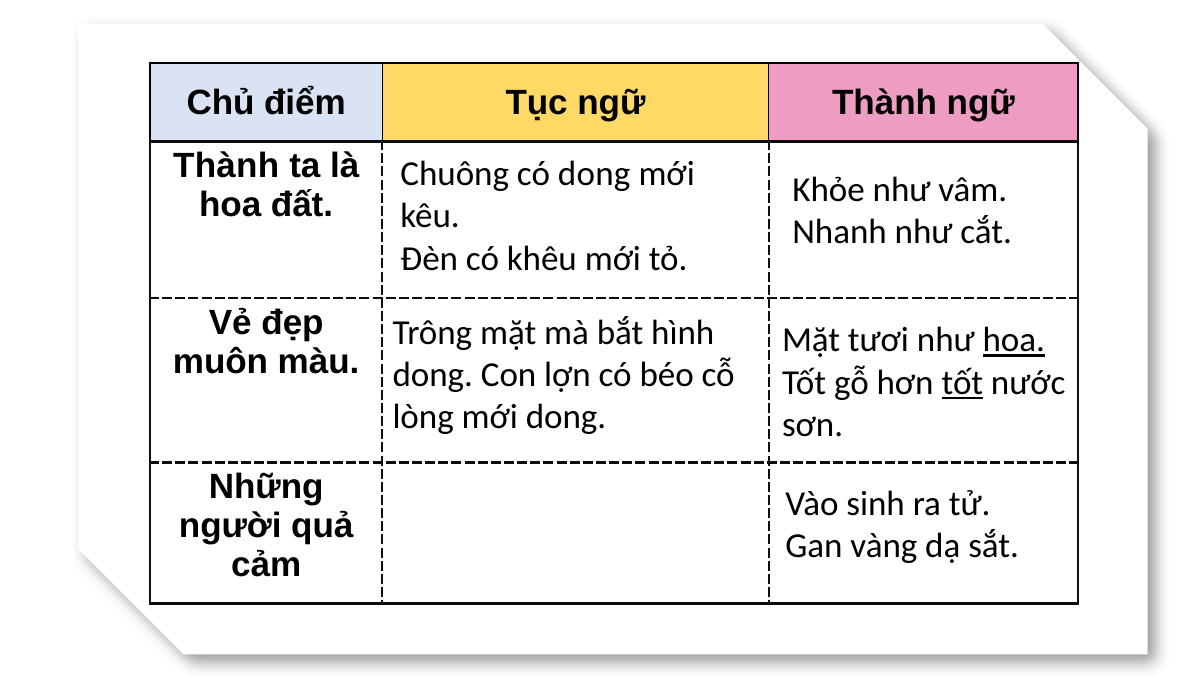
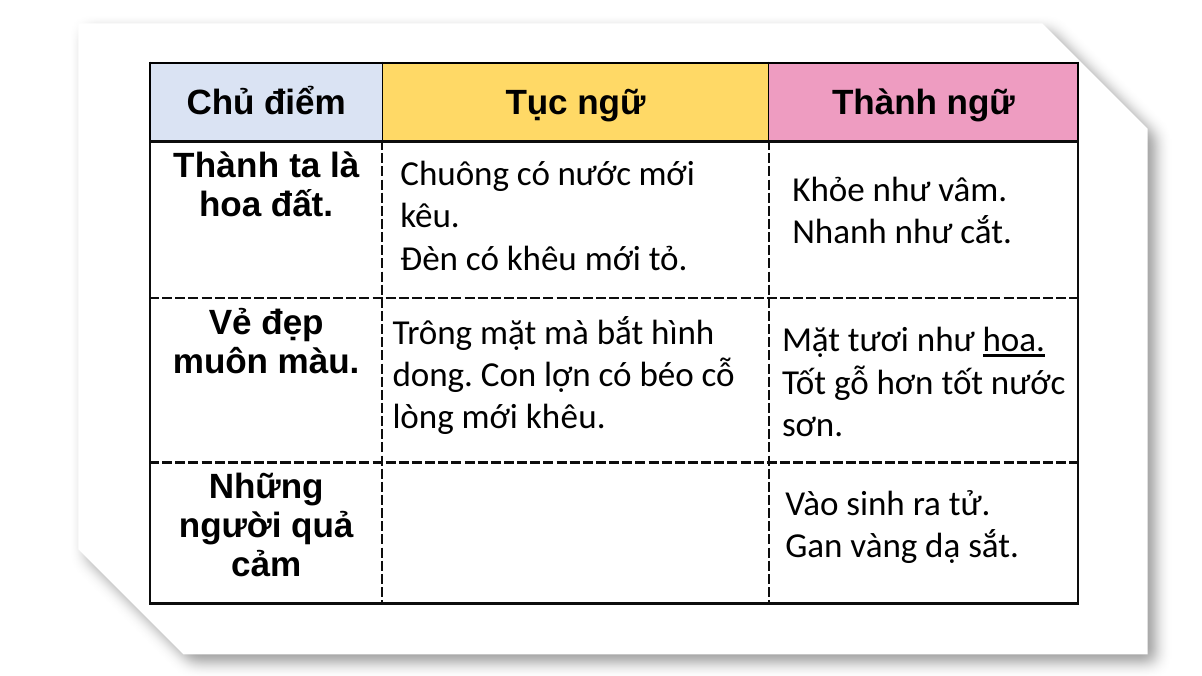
có dong: dong -> nước (594, 174)
tốt underline: present -> none (962, 383)
mới dong: dong -> khêu (566, 417)
